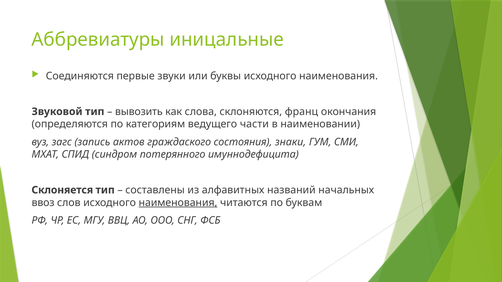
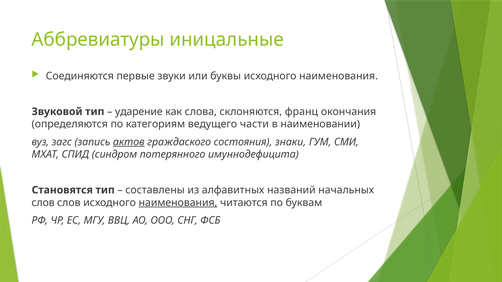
вывозить: вывозить -> ударение (139, 112)
актов underline: none -> present (129, 142)
Склоняется: Склоняется -> Становятся (62, 190)
ввоз: ввоз -> слов (43, 203)
